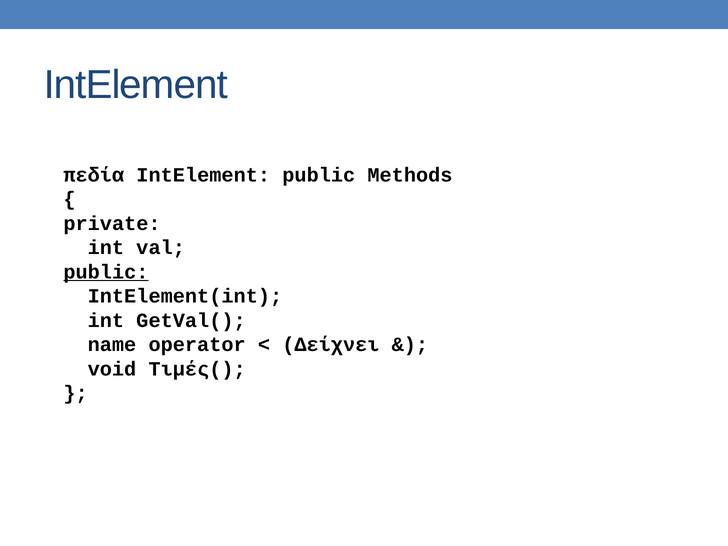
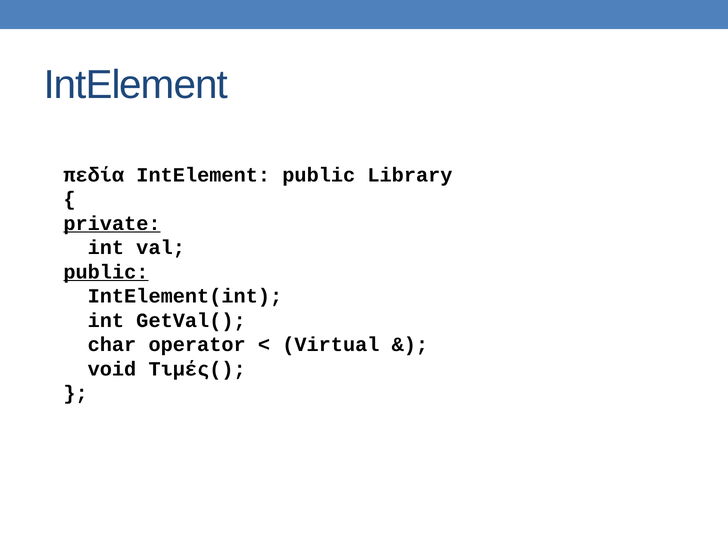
Methods: Methods -> Library (410, 175)
private underline: none -> present (112, 223)
name: name -> char (112, 345)
Δείχνει: Δείχνει -> Virtual (331, 345)
